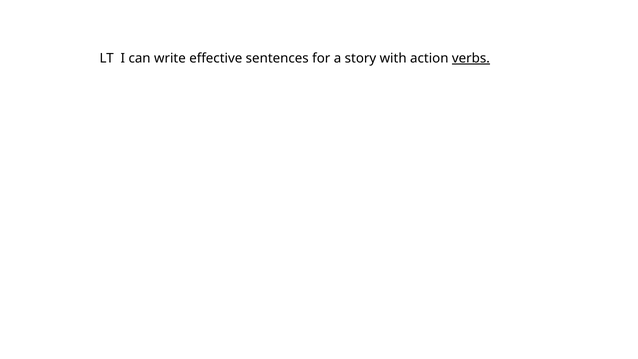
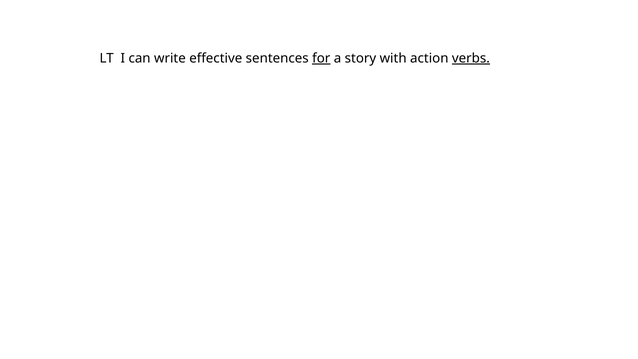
for underline: none -> present (321, 58)
